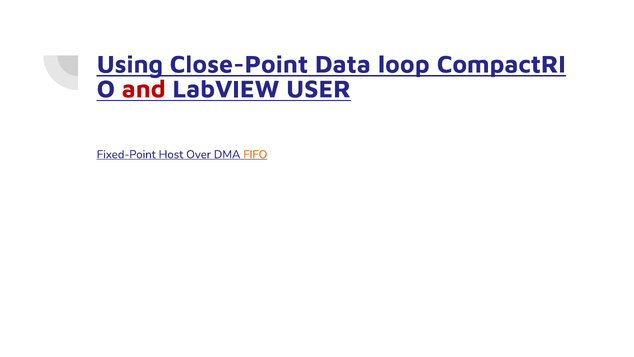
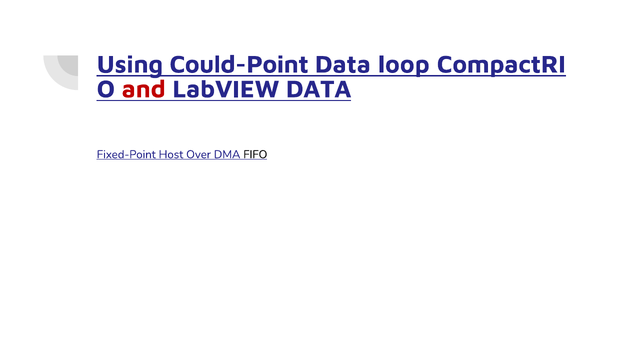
Close-Point: Close-Point -> Could-Point (239, 64)
LabVIEW USER: USER -> DATA (319, 89)
FIFO colour: orange -> black (255, 154)
